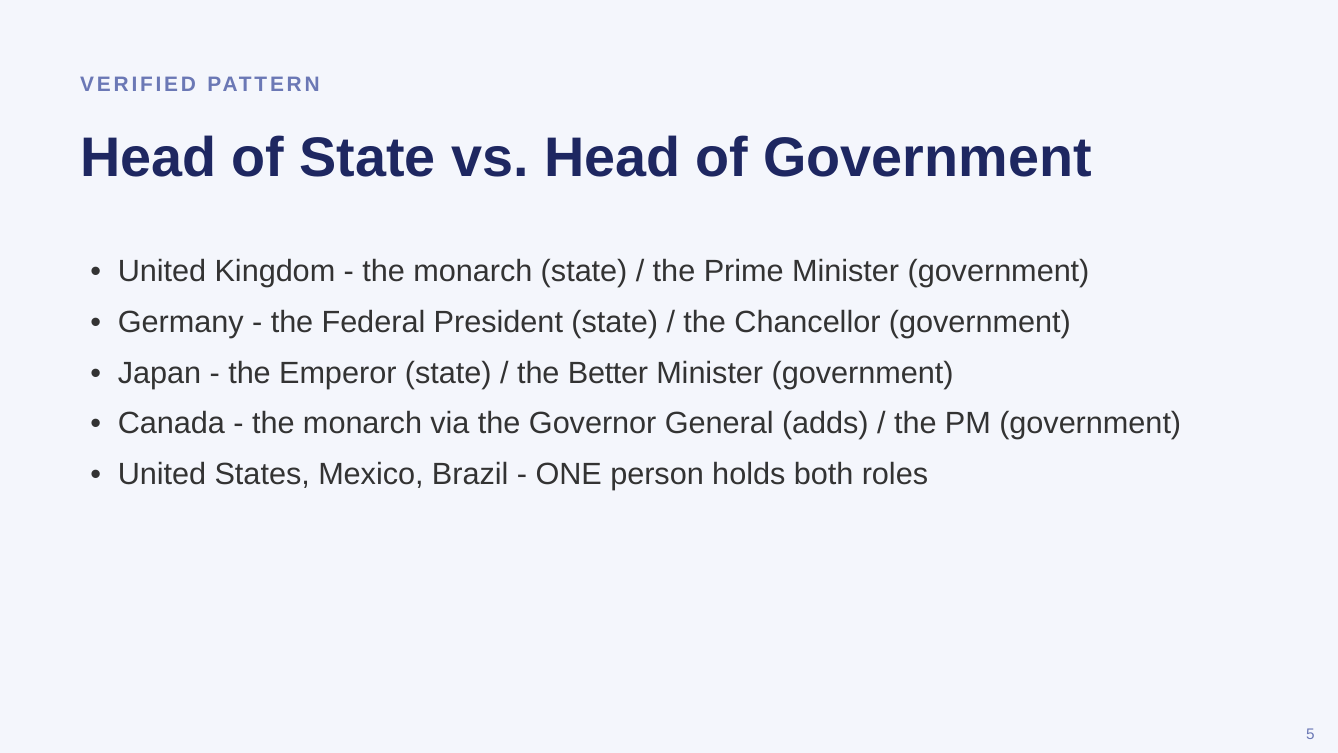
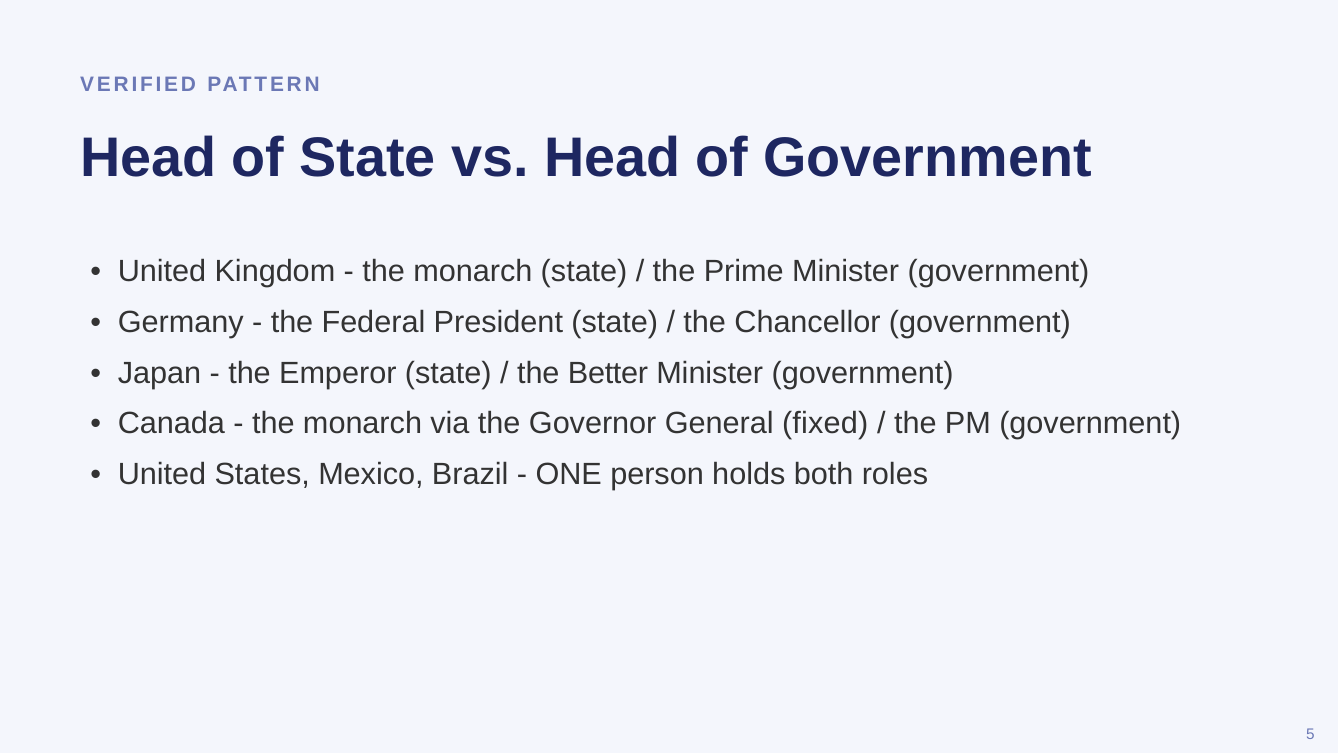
adds: adds -> fixed (825, 424)
